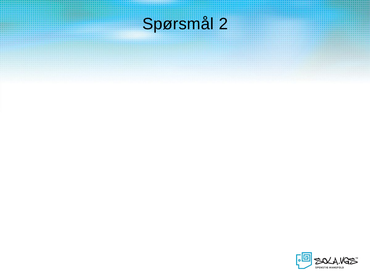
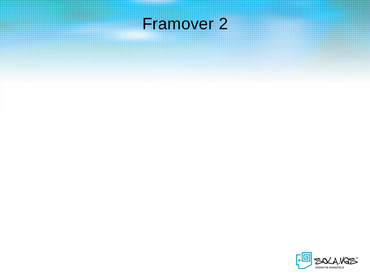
Spørsmål: Spørsmål -> Framover (178, 24)
